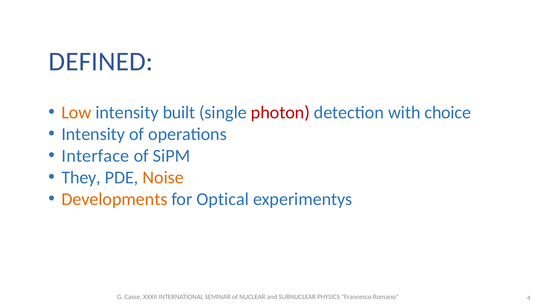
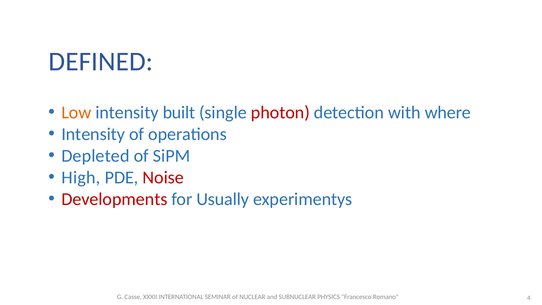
choice: choice -> where (448, 112)
Interface: Interface -> Depleted (95, 156)
They: They -> High (81, 177)
Noise colour: orange -> red (163, 177)
Developments colour: orange -> red (114, 199)
Optical: Optical -> Usually (223, 199)
